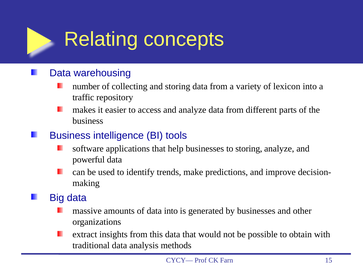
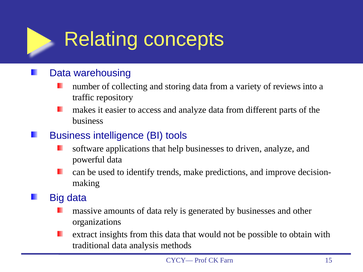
lexicon: lexicon -> reviews (287, 86)
to storing: storing -> driven (249, 149)
data into: into -> rely (171, 211)
